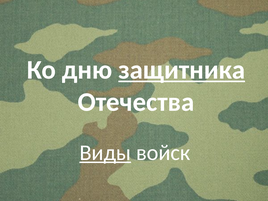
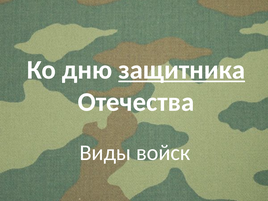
Виды underline: present -> none (105, 153)
